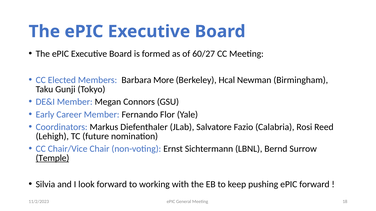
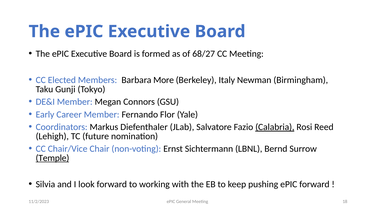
60/27: 60/27 -> 68/27 (204, 54)
Hcal: Hcal -> Italy (227, 80)
Calabria underline: none -> present (275, 127)
